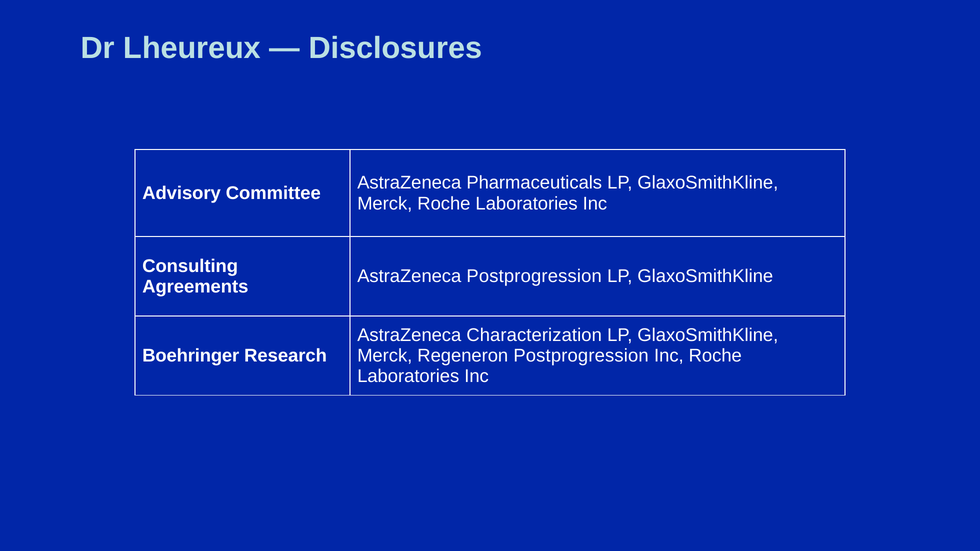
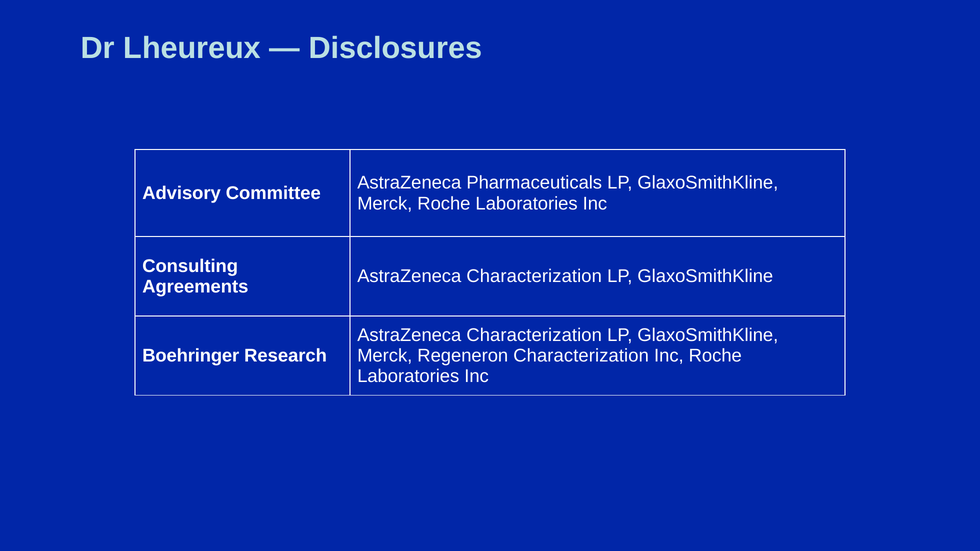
Postprogression: Postprogression -> Characterization (534, 277)
Regeneron Postprogression: Postprogression -> Characterization (581, 356)
